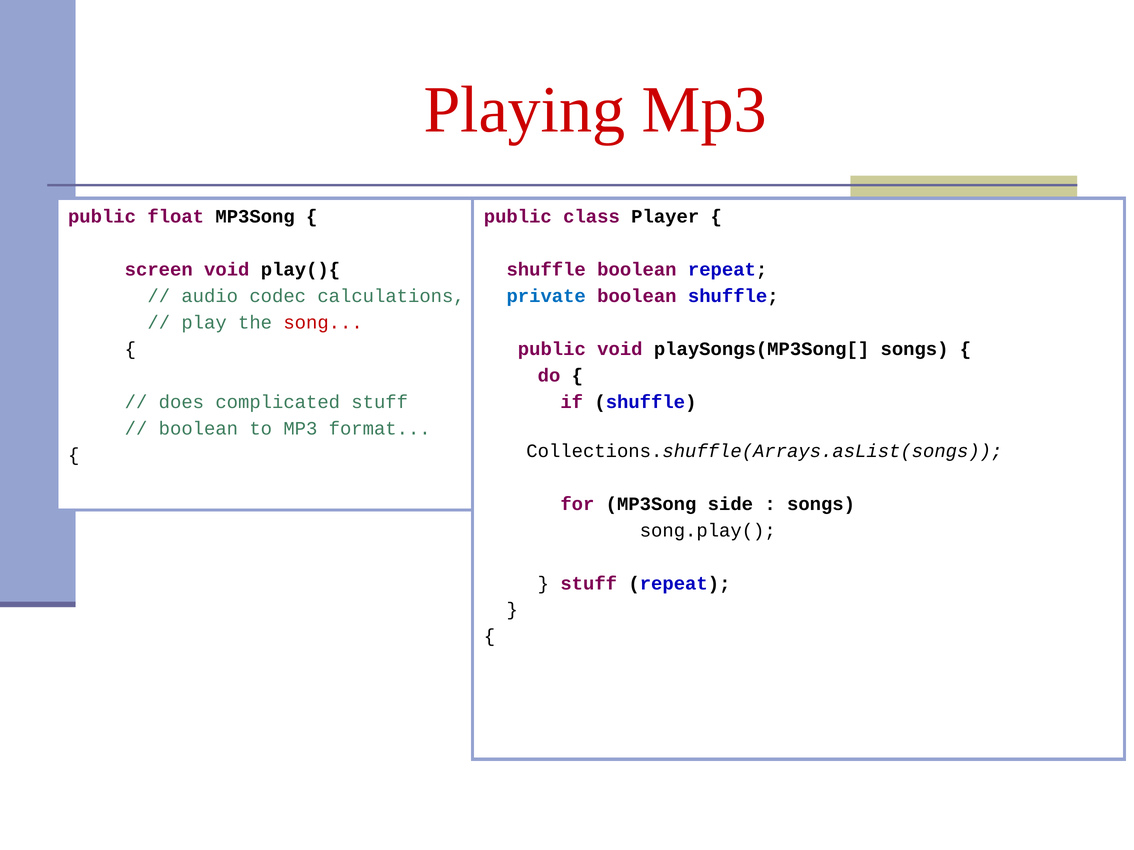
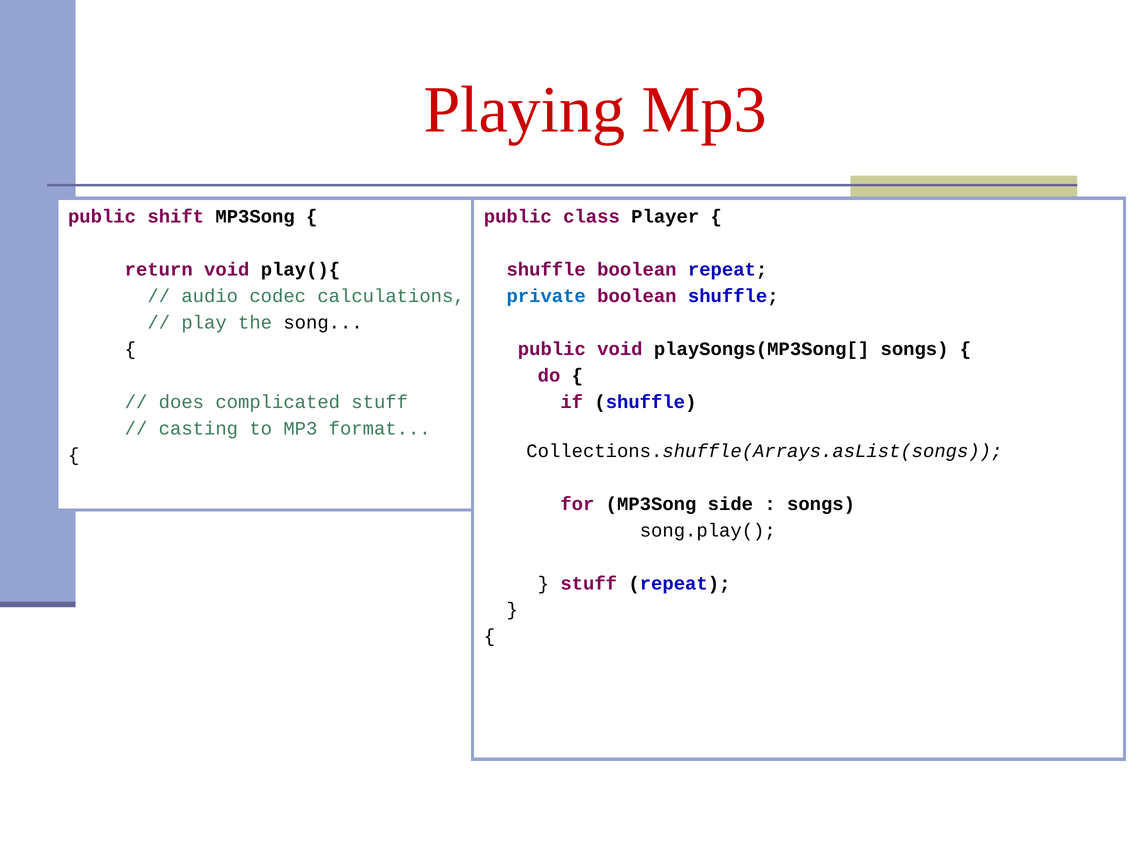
float: float -> shift (176, 217)
screen: screen -> return (159, 270)
song colour: red -> black (323, 323)
boolean: boolean -> casting (198, 429)
